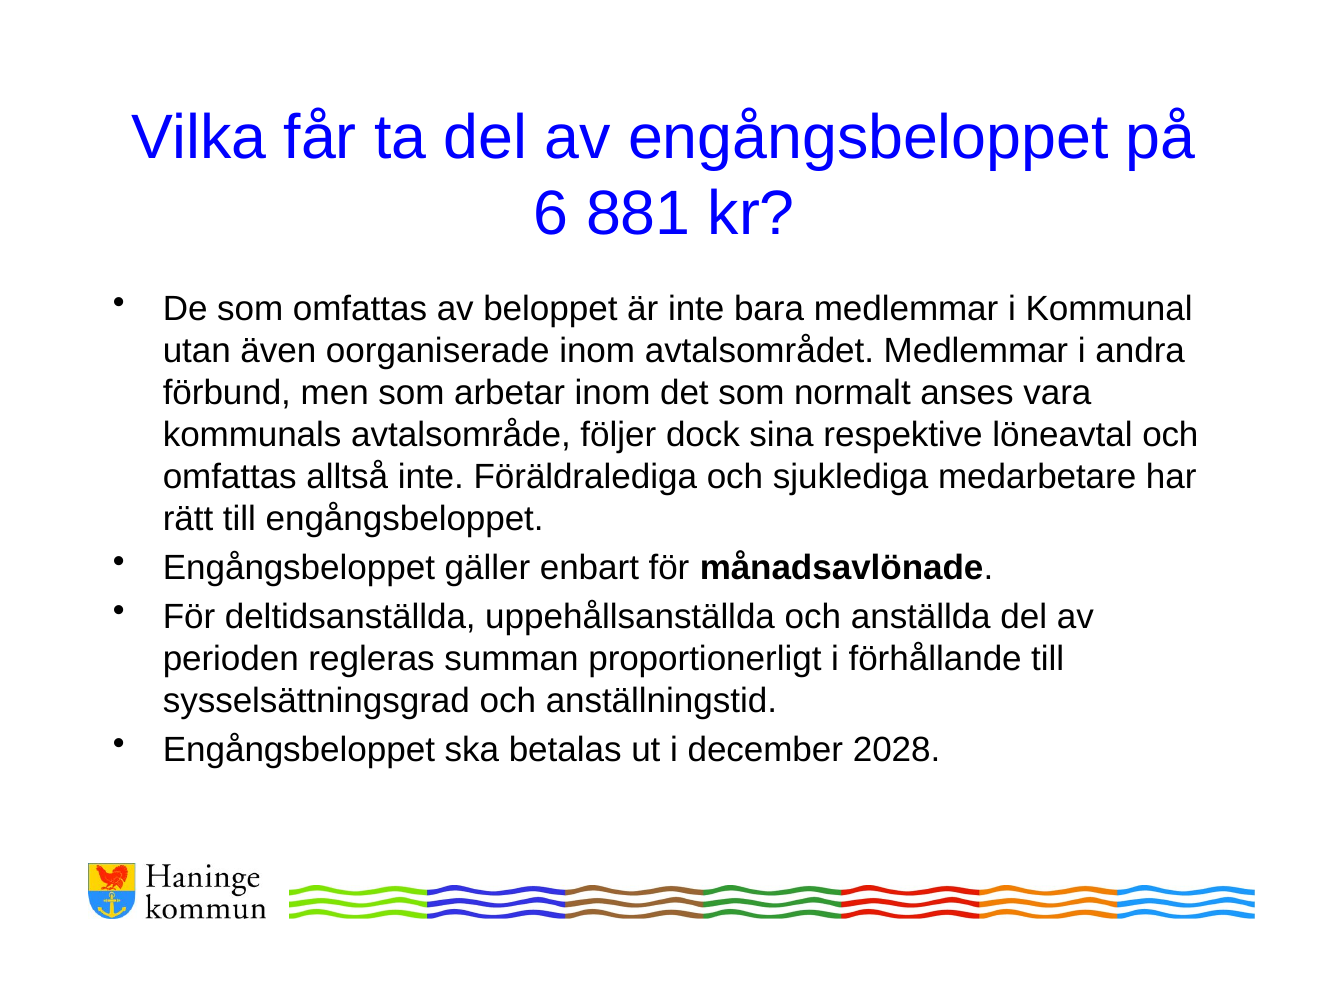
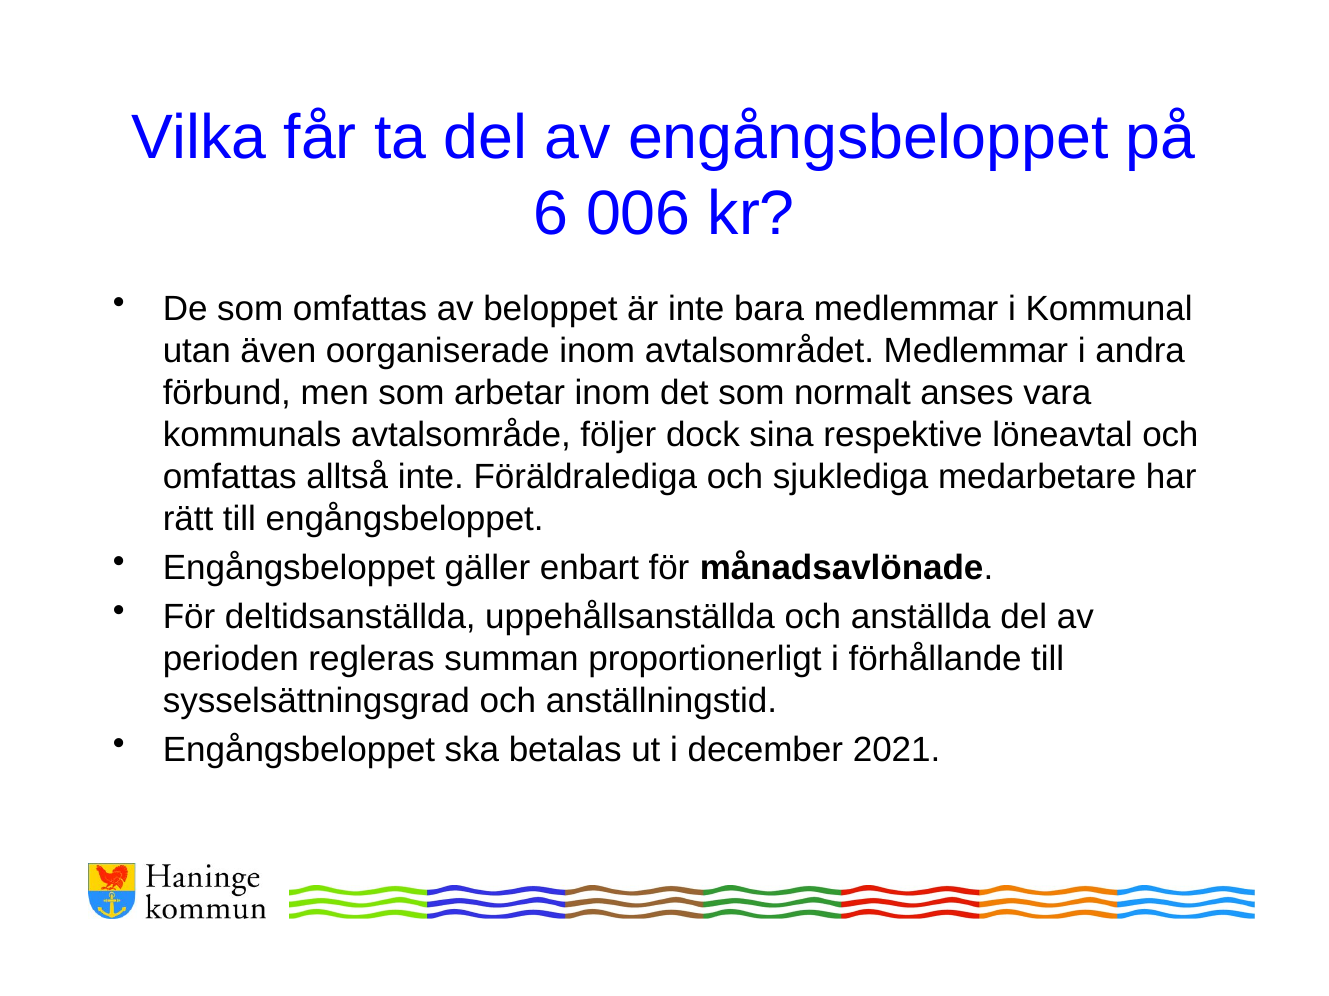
881: 881 -> 006 (638, 214)
2028: 2028 -> 2021 (897, 750)
